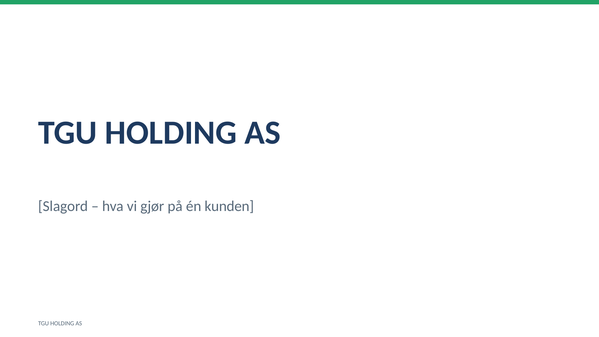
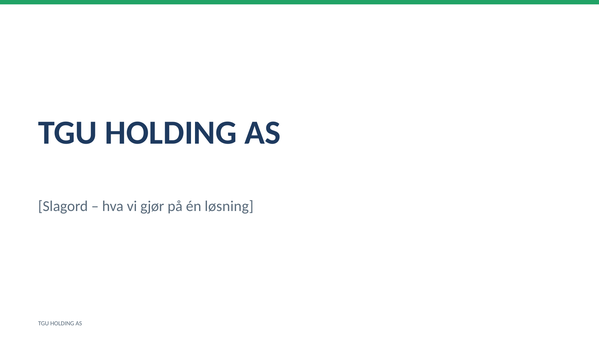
kunden: kunden -> løsning (229, 206)
